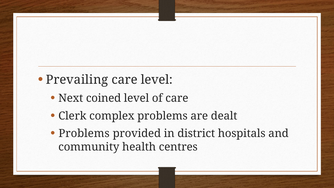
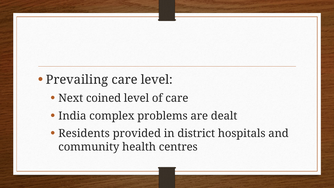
Clerk: Clerk -> India (72, 116)
Problems: Problems -> Residents (84, 133)
